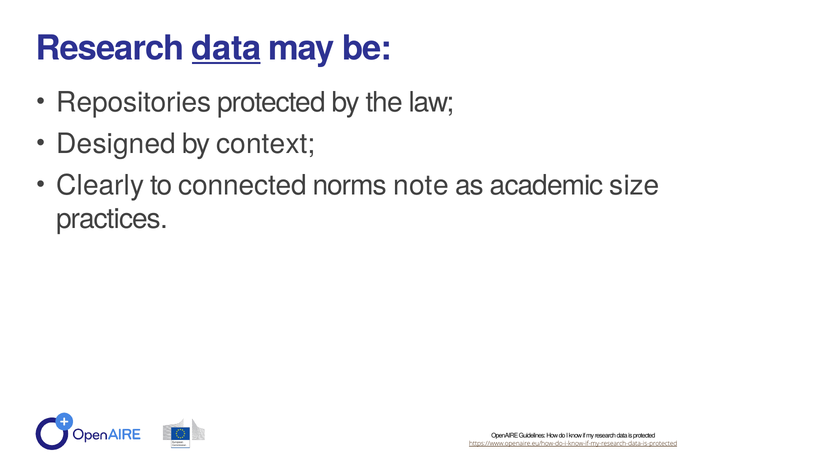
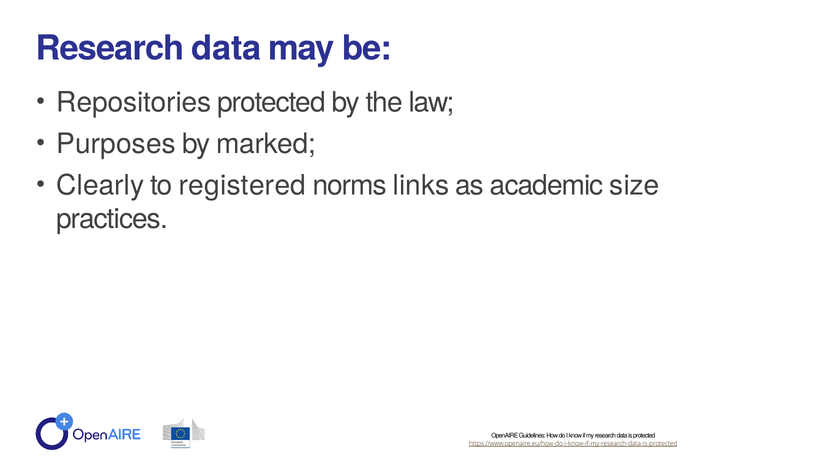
data underline: present -> none (226, 48)
Designed: Designed -> Purposes (116, 144)
context: context -> marked (266, 144)
connected: connected -> registered (242, 185)
note: note -> links (421, 185)
